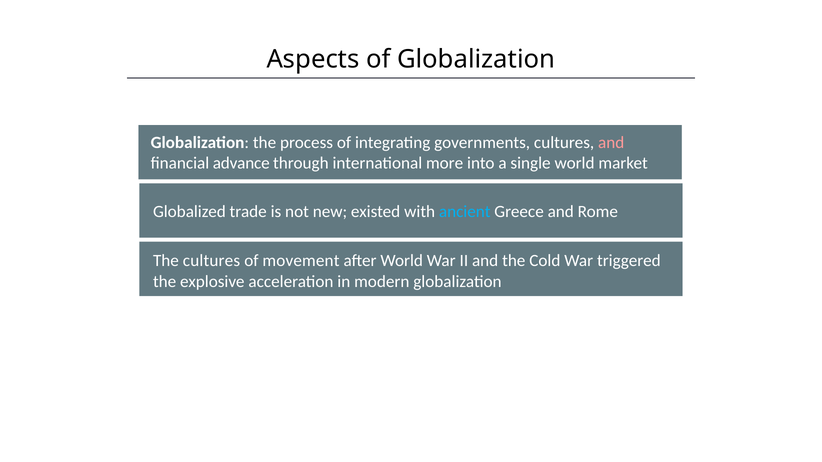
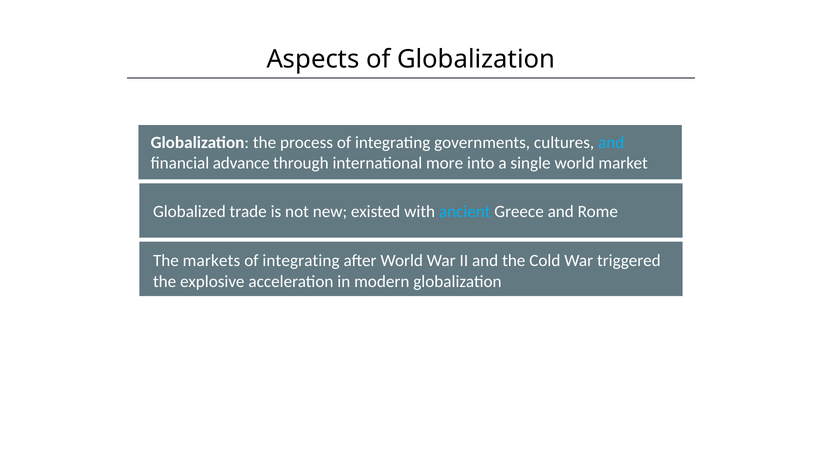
and colour: pink -> light blue (611, 143)
The cultures: cultures -> markets (211, 261)
movement: movement -> integrating (301, 261)
